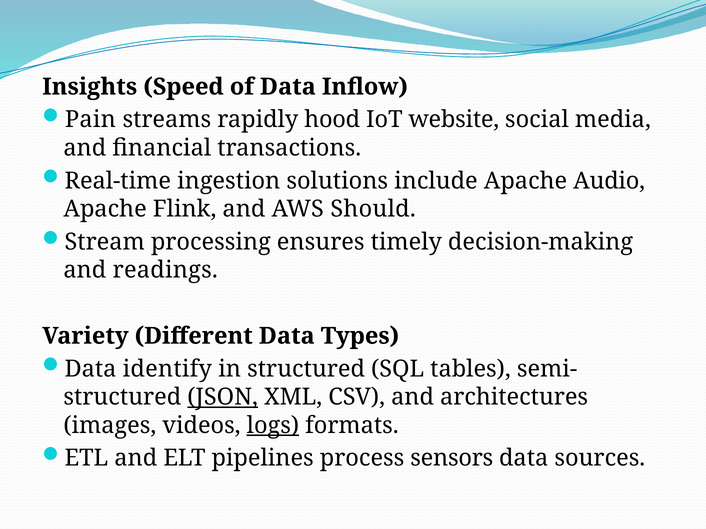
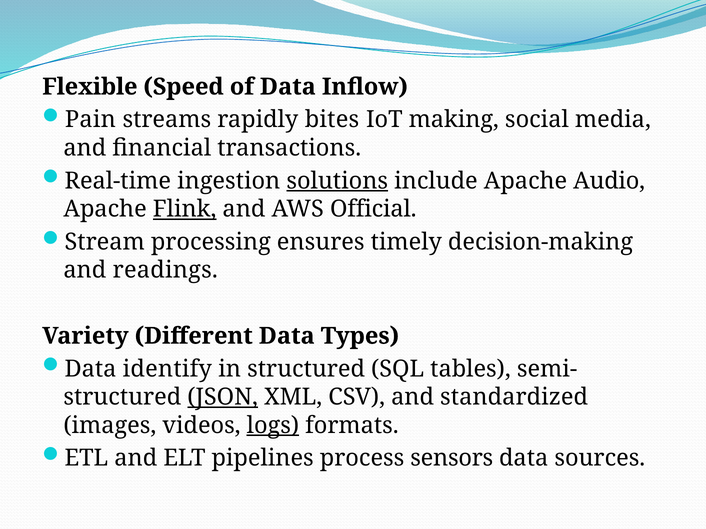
Insights: Insights -> Flexible (90, 87)
hood: hood -> bites (332, 120)
website: website -> making (454, 120)
solutions underline: none -> present (337, 181)
Flink underline: none -> present (185, 209)
Should: Should -> Official (373, 209)
architectures: architectures -> standardized (514, 397)
